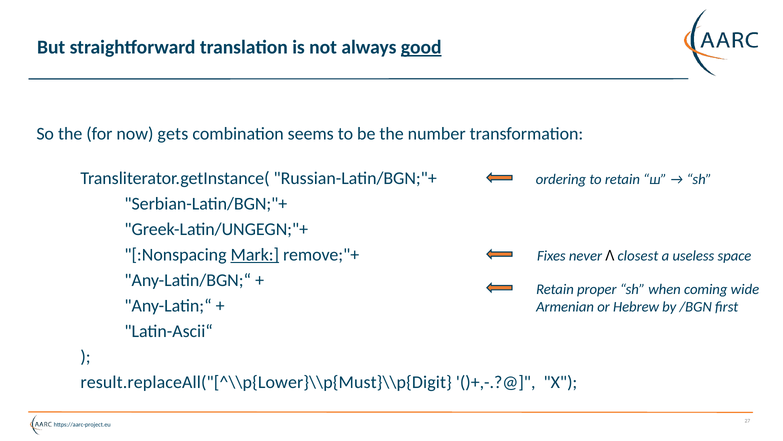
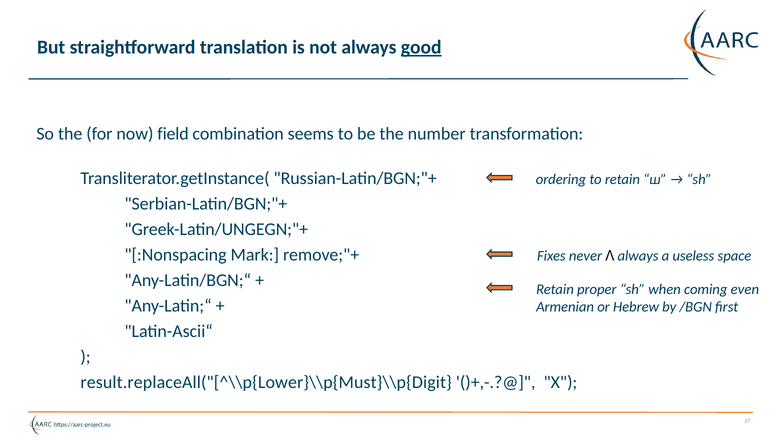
gets: gets -> field (173, 133)
Mark underline: present -> none (255, 255)
Λ closest: closest -> always (638, 256)
wide: wide -> even (745, 289)
